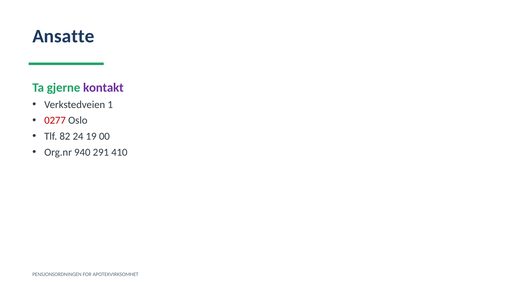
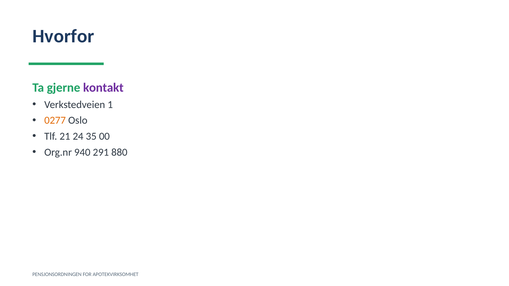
Ansatte: Ansatte -> Hvorfor (63, 36)
0277 colour: red -> orange (55, 121)
82: 82 -> 21 (65, 136)
19: 19 -> 35 (91, 136)
410: 410 -> 880 (119, 152)
